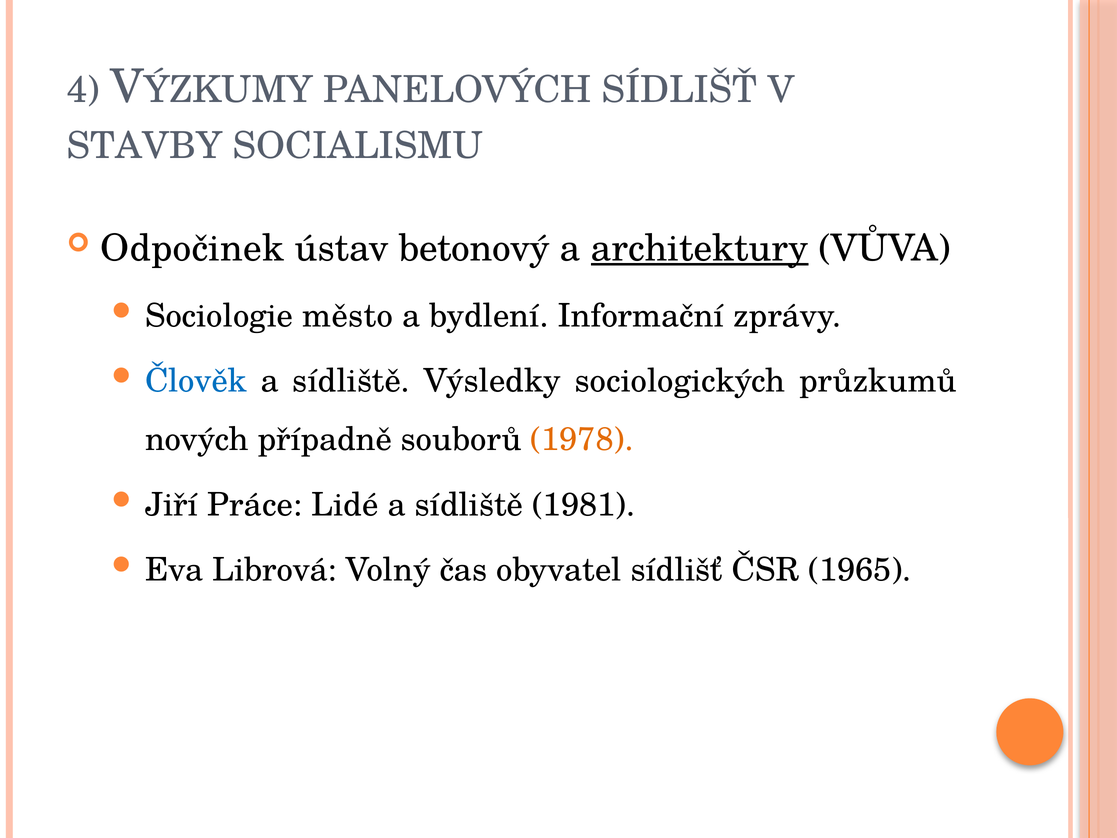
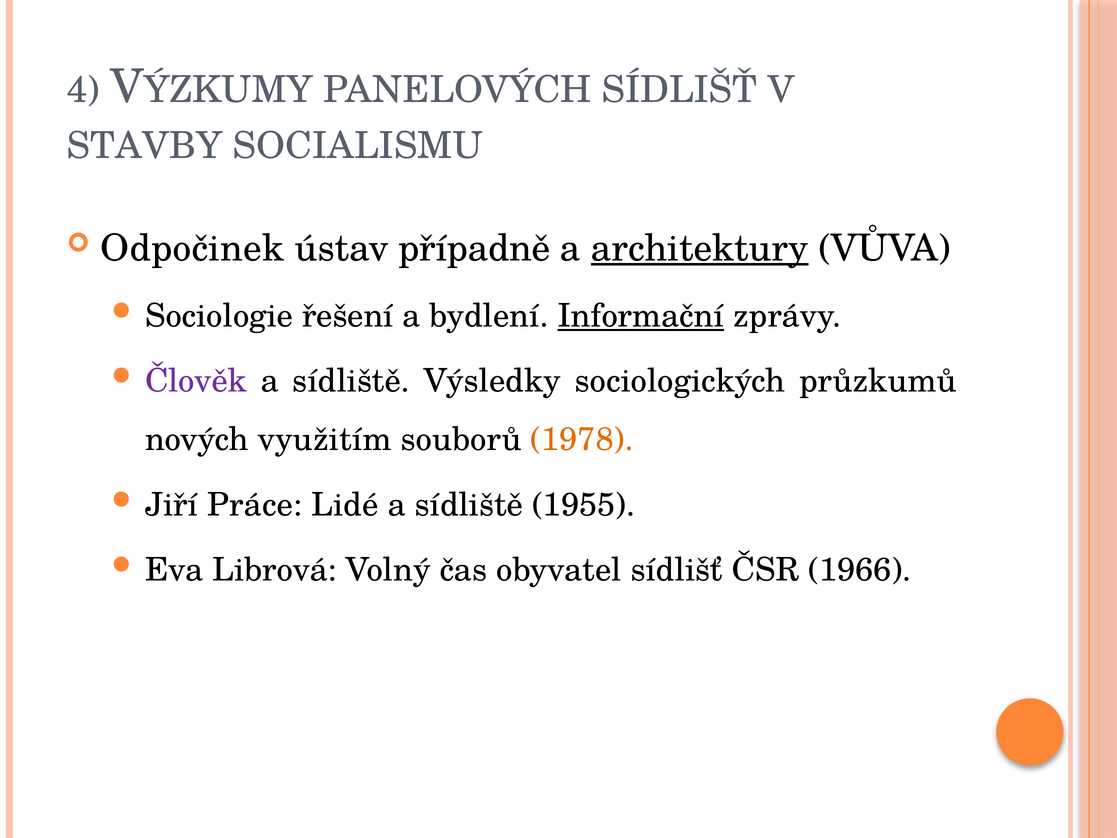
betonový: betonový -> případně (474, 248)
město: město -> řešení (348, 316)
Informační underline: none -> present (641, 316)
Člověk colour: blue -> purple (196, 381)
případně: případně -> využitím (325, 440)
1981: 1981 -> 1955 (584, 505)
1965: 1965 -> 1966 (860, 570)
